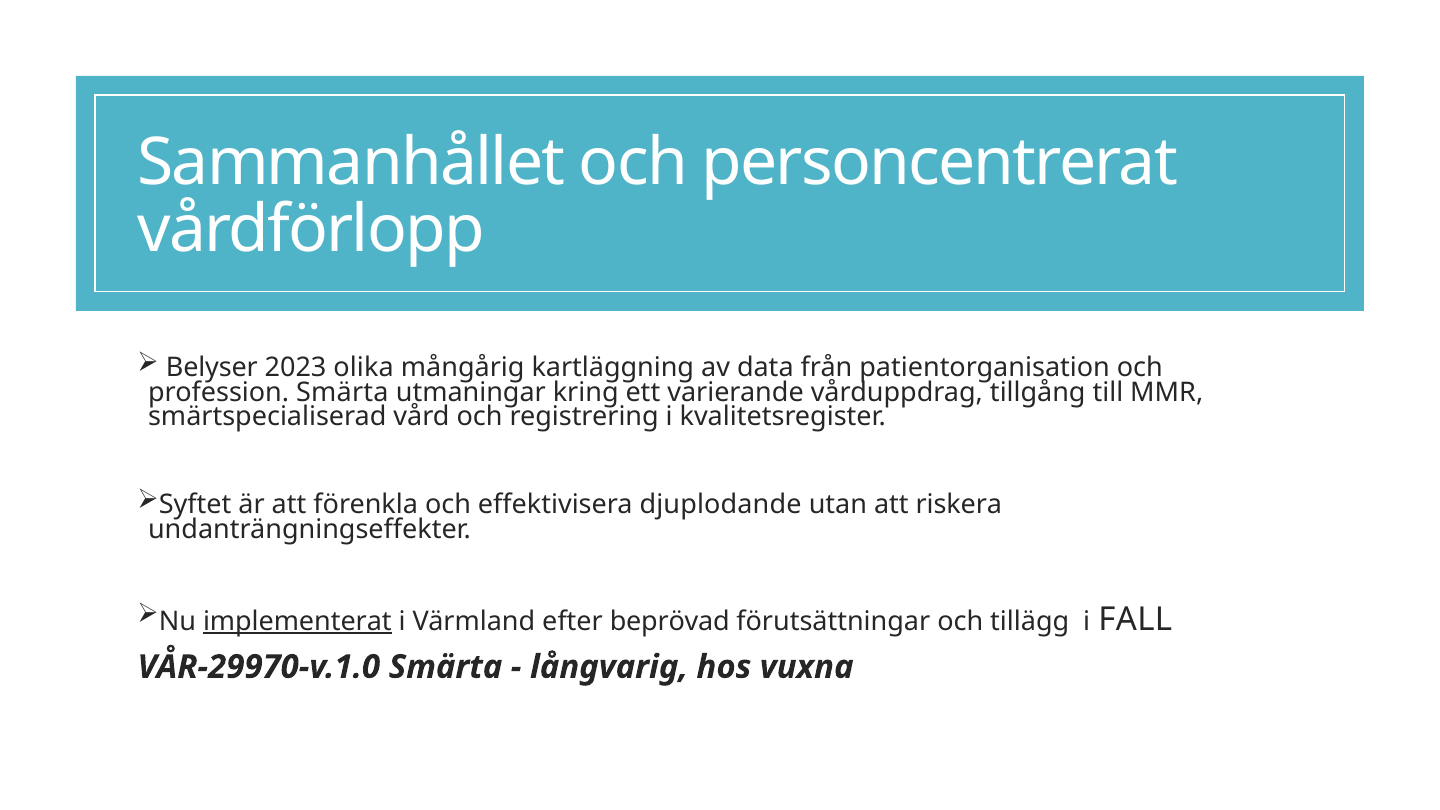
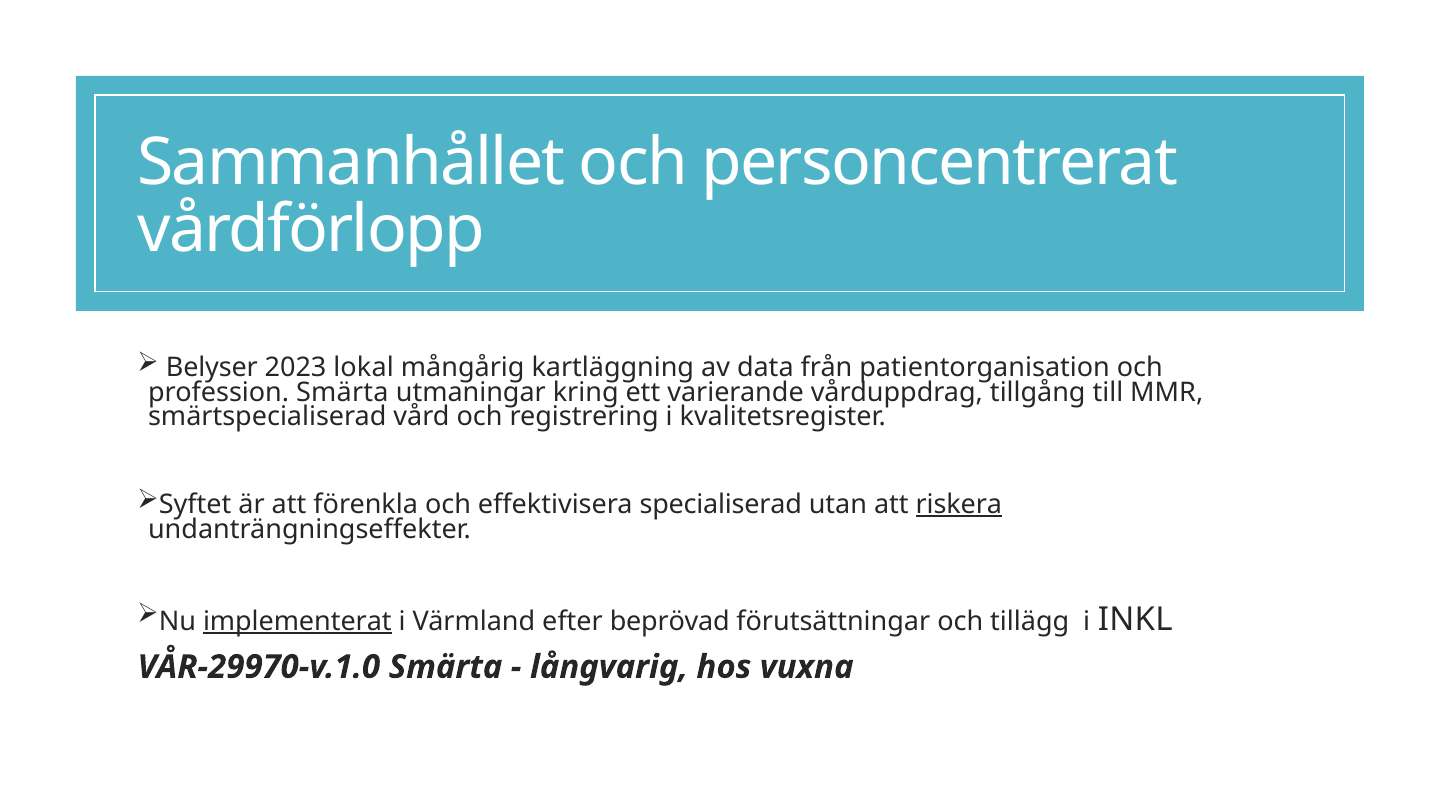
olika: olika -> lokal (364, 367)
djuplodande: djuplodande -> specialiserad (721, 504)
riskera underline: none -> present (959, 504)
FALL: FALL -> INKL (1135, 619)
